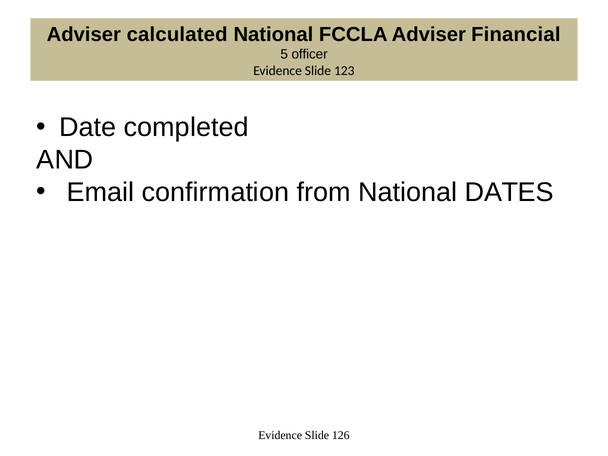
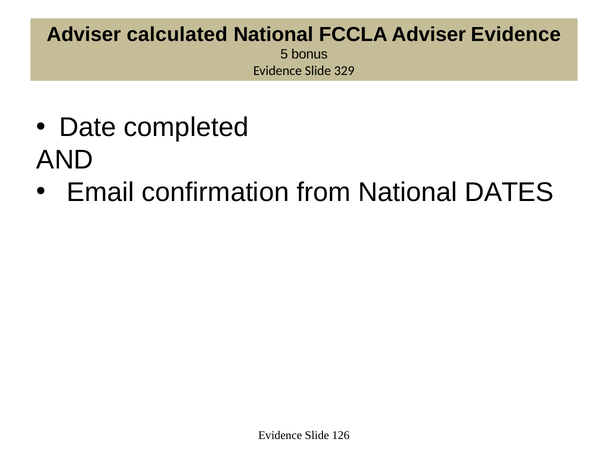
Adviser Financial: Financial -> Evidence (516, 35)
officer: officer -> bonus (310, 55)
123: 123 -> 329 (344, 71)
